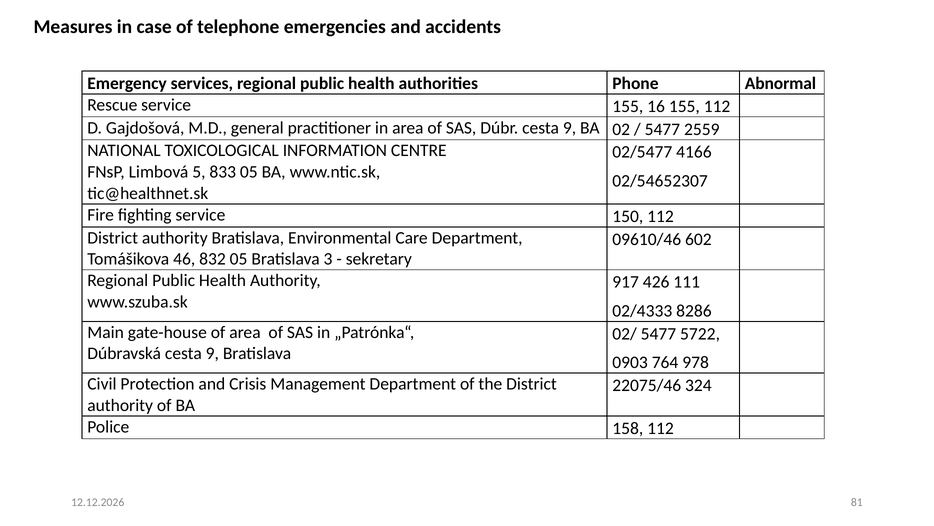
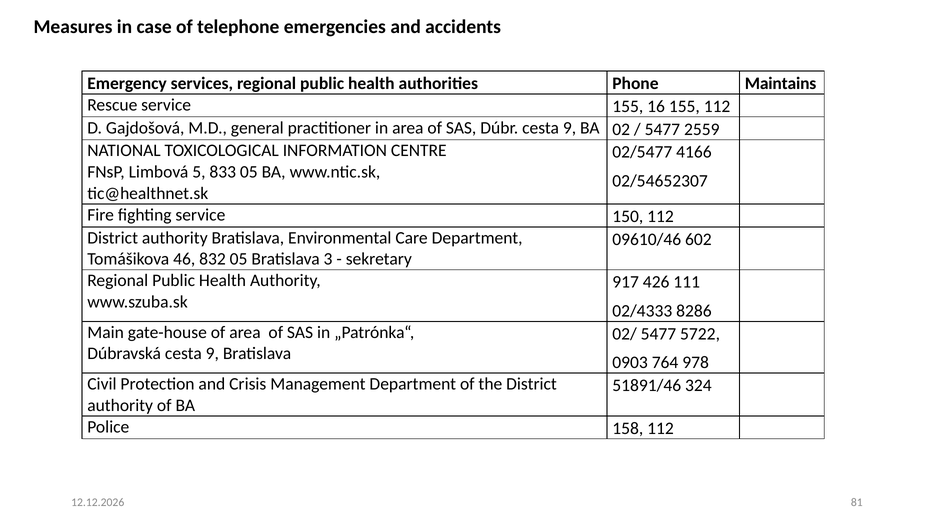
Abnormal: Abnormal -> Maintains (781, 83)
22075/46: 22075/46 -> 51891/46 (647, 385)
